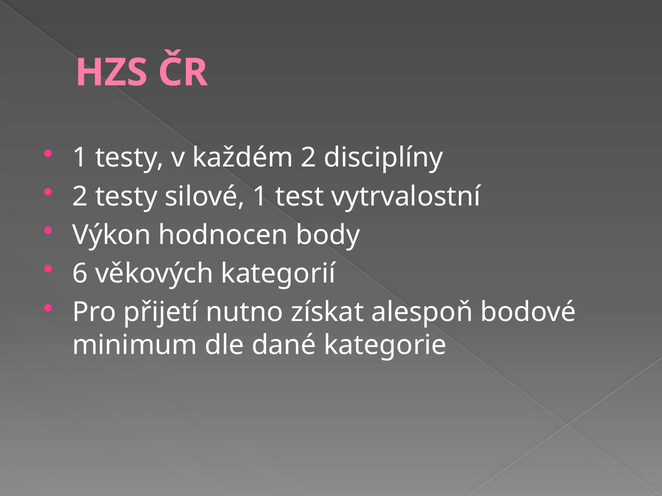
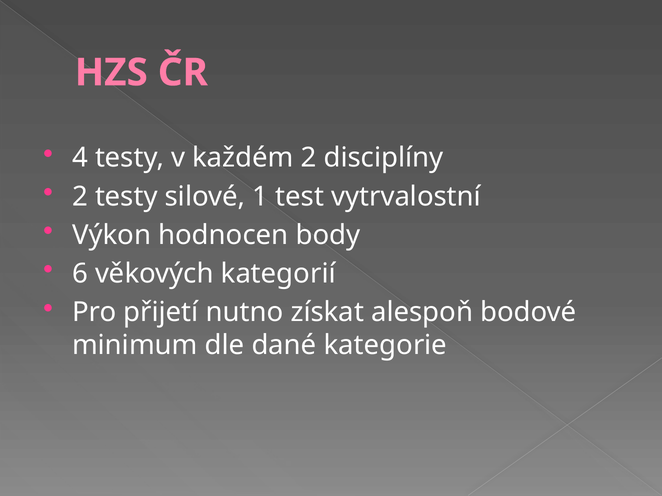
1: 1 -> 4 (80, 158)
